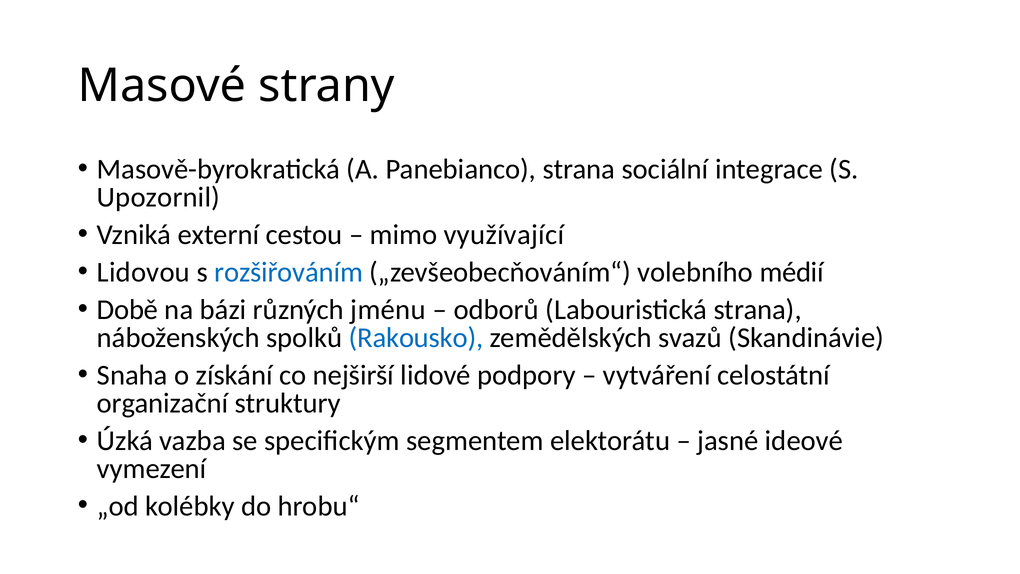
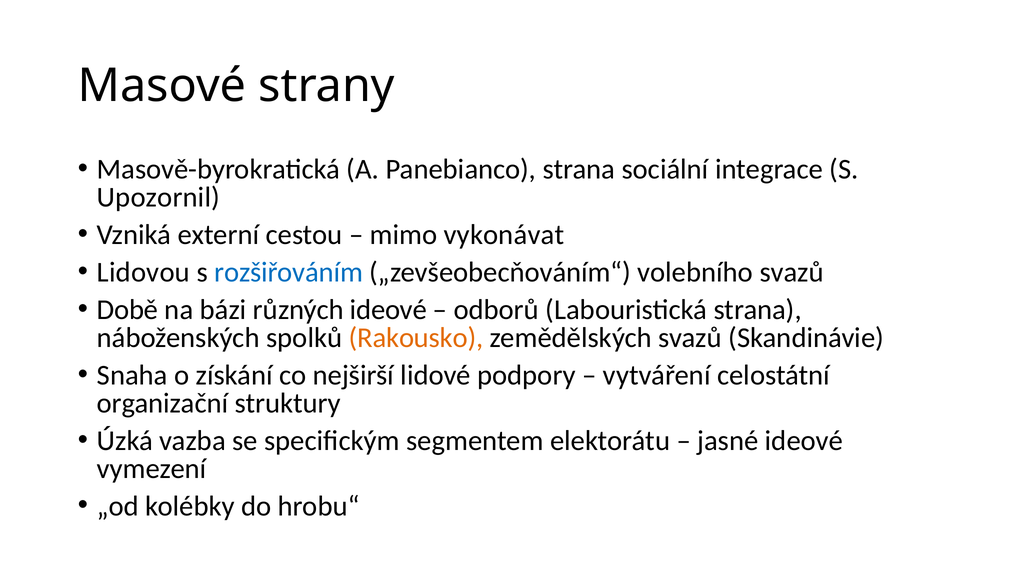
využívající: využívající -> vykonávat (504, 235)
volebního médií: médií -> svazů (792, 272)
různých jménu: jménu -> ideové (388, 310)
Rakousko colour: blue -> orange (416, 338)
